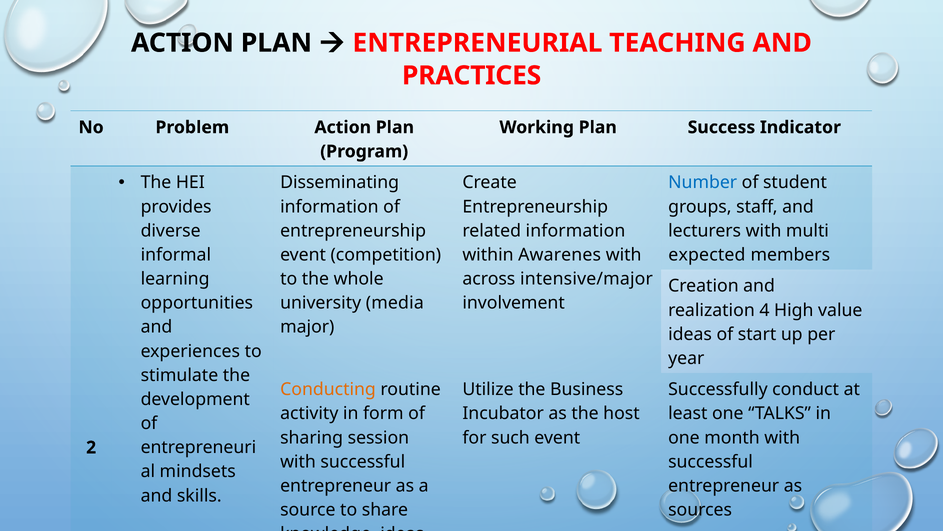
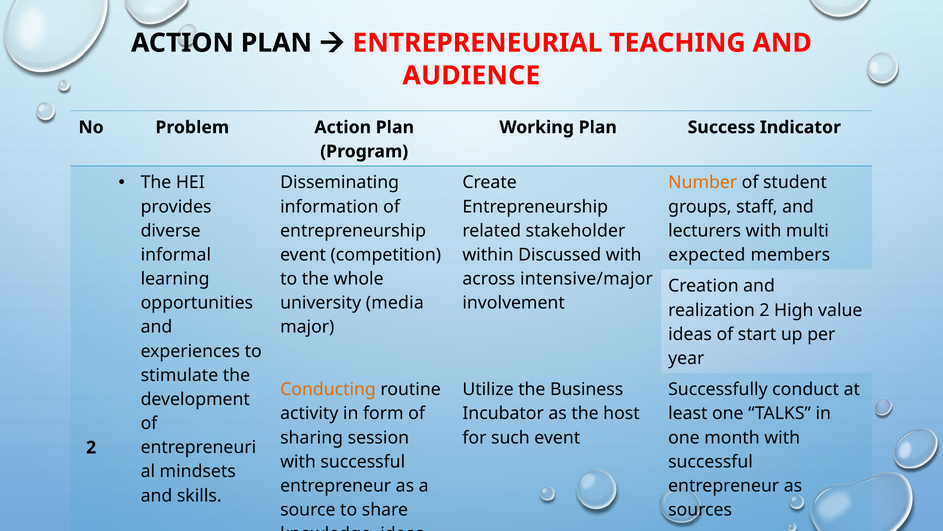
PRACTICES: PRACTICES -> AUDIENCE (471, 75)
Number colour: blue -> orange (703, 182)
related information: information -> stakeholder (575, 231)
Awarenes: Awarenes -> Discussed (560, 255)
realization 4: 4 -> 2 (764, 310)
